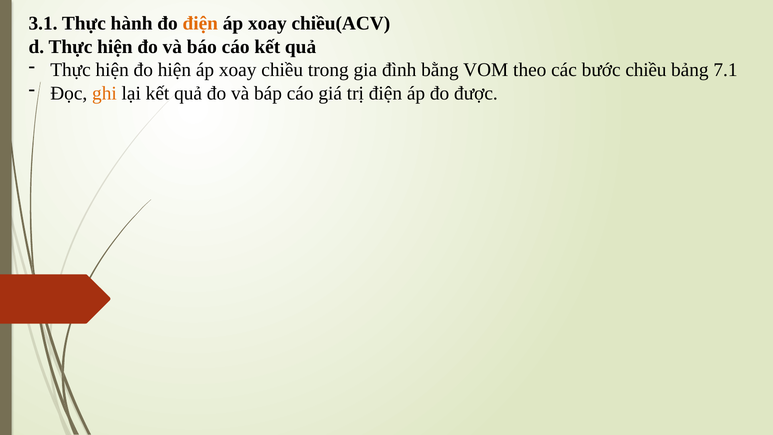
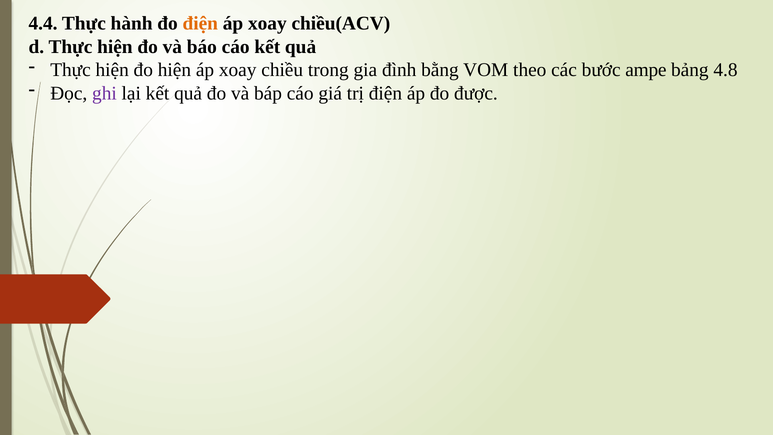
3.1: 3.1 -> 4.4 (43, 24)
bước chiều: chiều -> ampe (646, 70)
7.1: 7.1 -> 4.8 (726, 70)
ghi colour: orange -> purple (104, 93)
